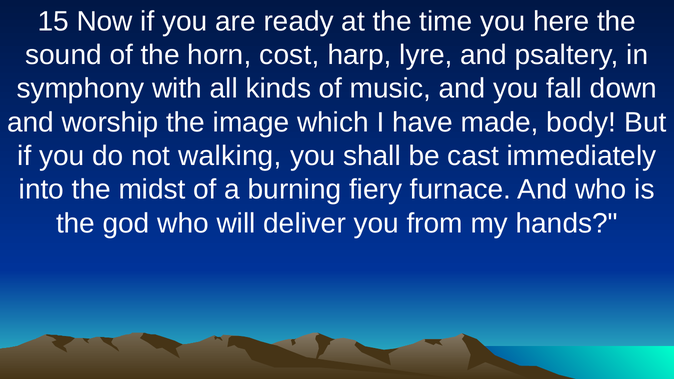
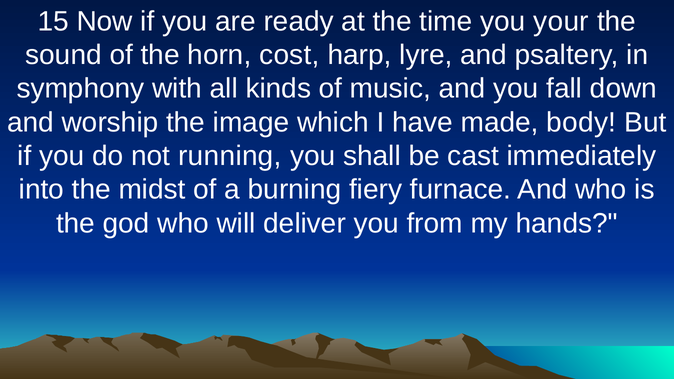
here: here -> your (561, 21)
walking: walking -> running (230, 156)
